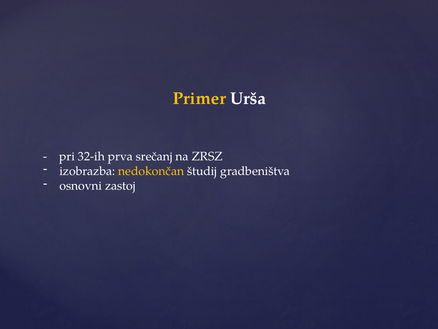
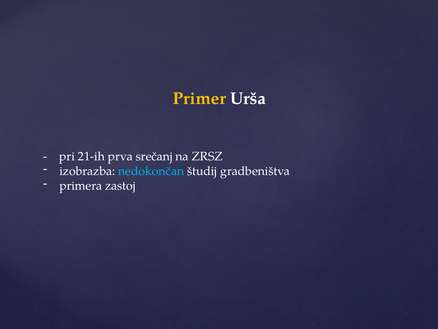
32-ih: 32-ih -> 21-ih (91, 156)
nedokončan colour: yellow -> light blue (151, 171)
osnovni: osnovni -> primera (81, 186)
